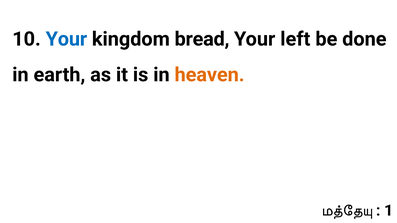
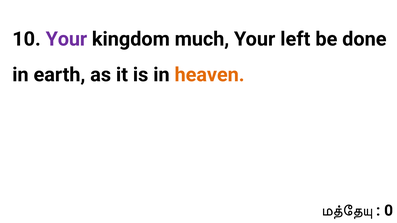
Your colour: blue -> purple (66, 39)
bread: bread -> much (202, 39)
1: 1 -> 0 (389, 211)
